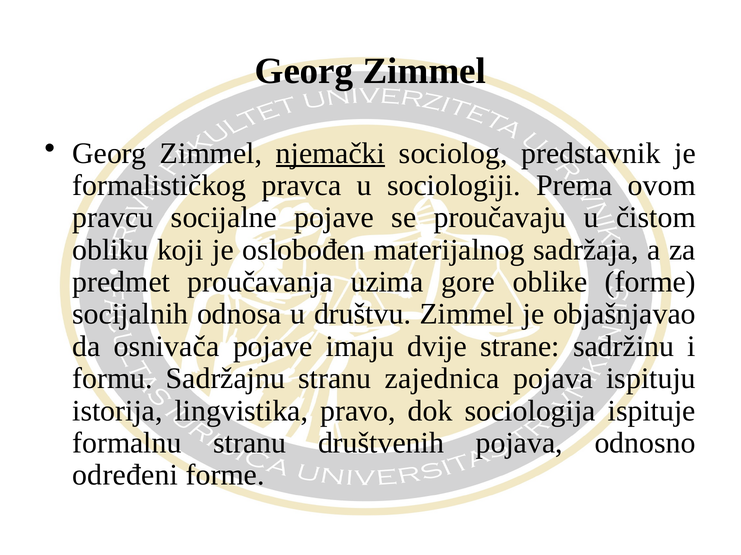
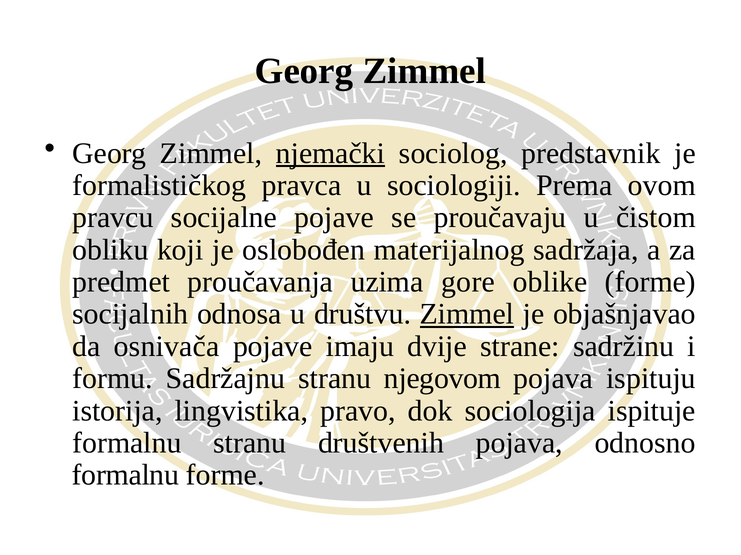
Zimmel underline: none -> present (467, 315)
zajednica: zajednica -> njegovom (443, 379)
određeni: određeni -> formalnu (125, 476)
